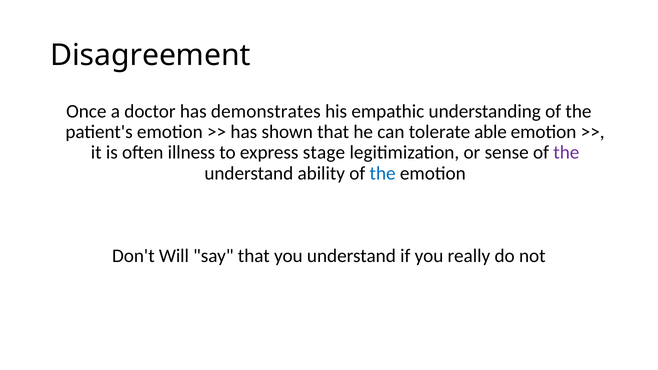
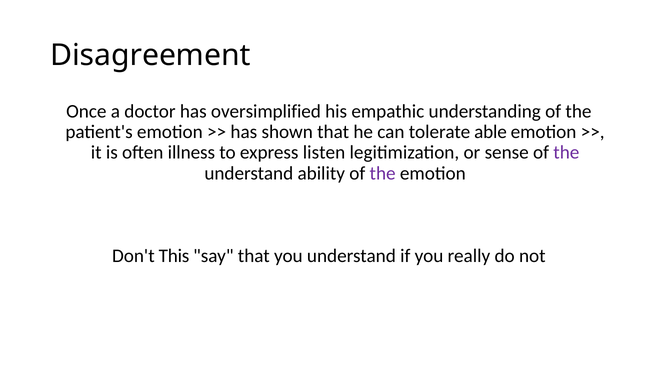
demonstrates: demonstrates -> oversimplified (266, 111)
stage: stage -> listen (324, 153)
the colour: blue -> purple (383, 173)
Will: Will -> This (174, 256)
